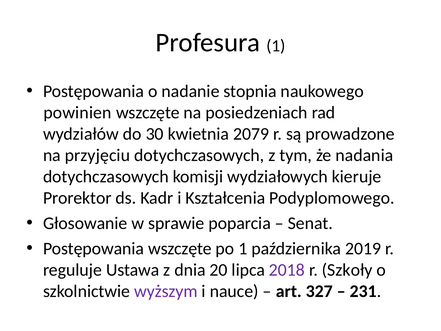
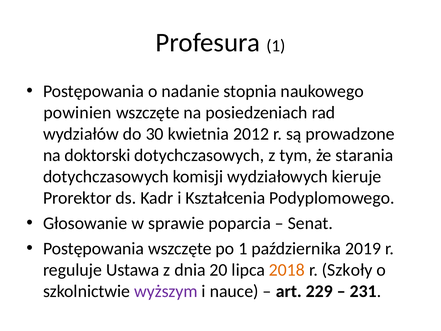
2079: 2079 -> 2012 (251, 134)
przyjęciu: przyjęciu -> doktorski (98, 155)
nadania: nadania -> starania (364, 155)
2018 colour: purple -> orange (287, 270)
327: 327 -> 229 (319, 291)
